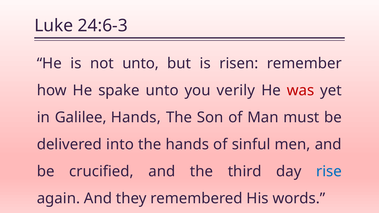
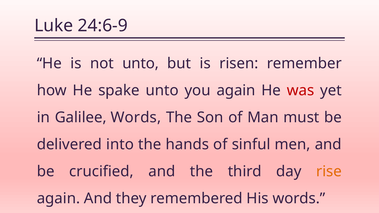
24:6-3: 24:6-3 -> 24:6-9 (103, 26)
you verily: verily -> again (236, 91)
Galilee Hands: Hands -> Words (136, 118)
rise colour: blue -> orange (329, 172)
